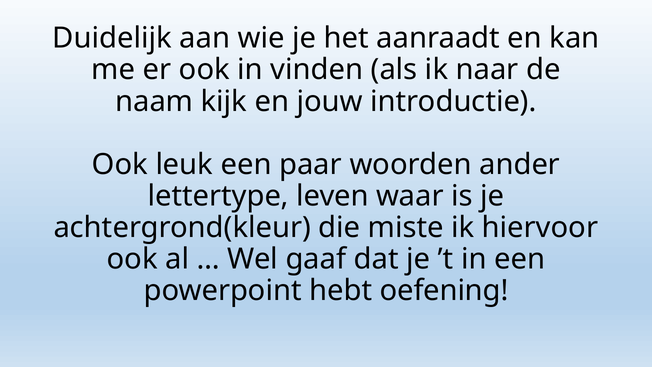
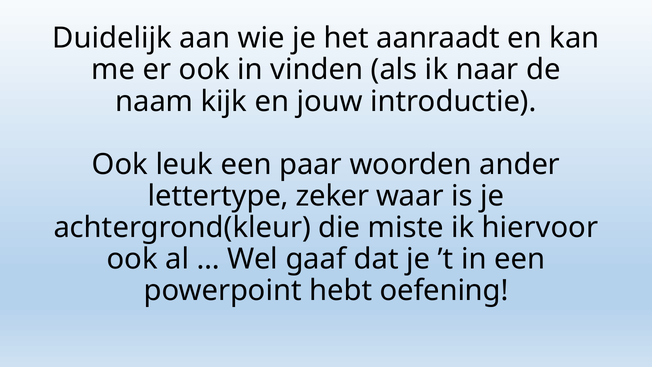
leven: leven -> zeker (333, 196)
